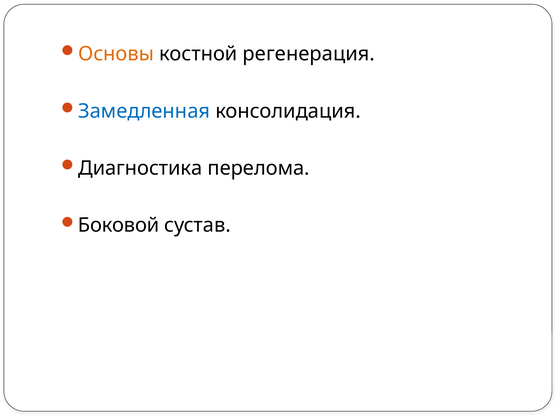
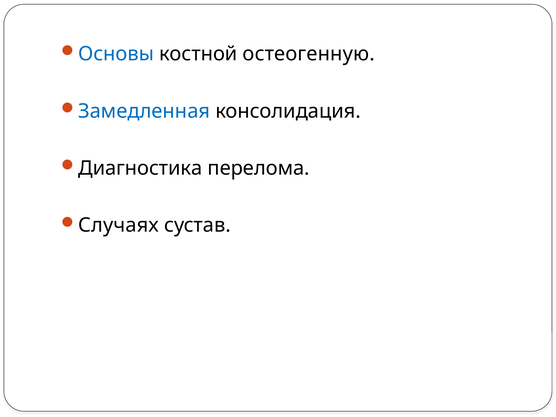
Основы colour: orange -> blue (116, 54)
регенерация: регенерация -> остеогенную (309, 54)
Боковой: Боковой -> Случаях (118, 225)
